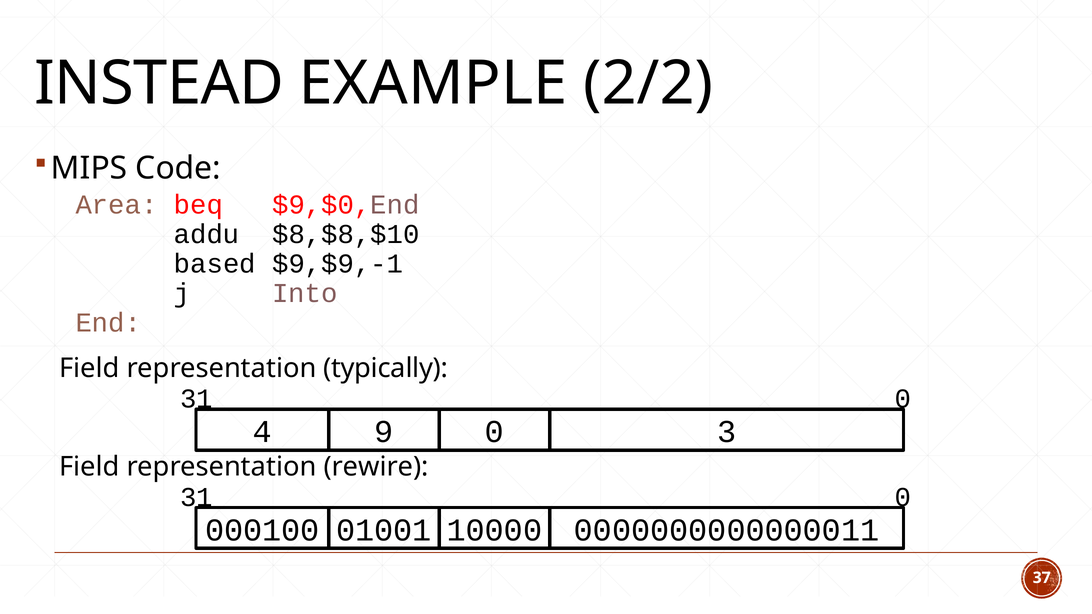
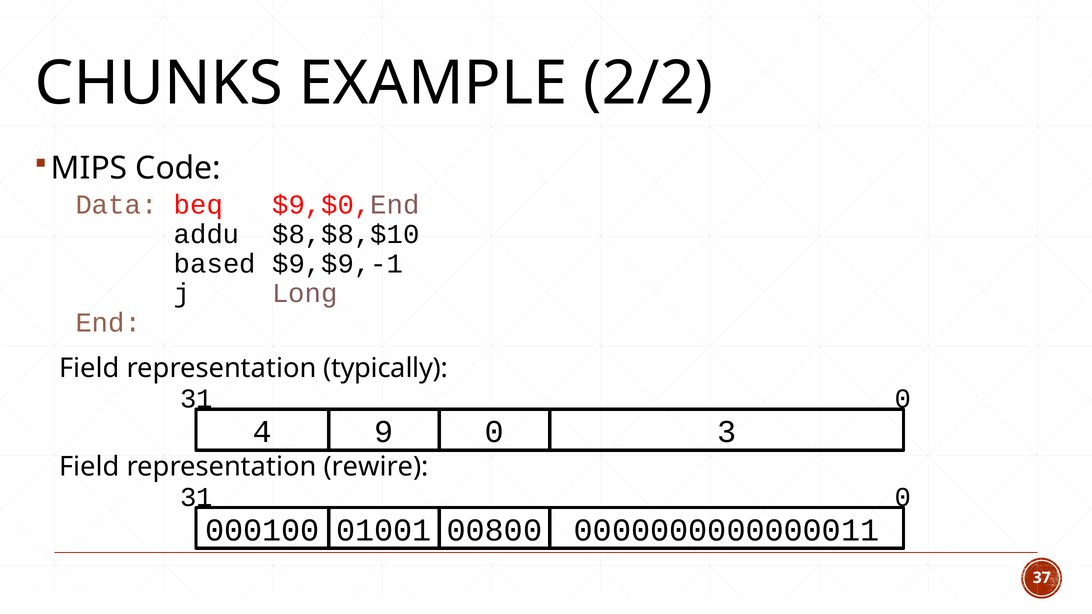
INSTEAD: INSTEAD -> CHUNKS (159, 83)
Area: Area -> Data (117, 205)
Into: Into -> Long (305, 293)
10000: 10000 -> 00800 (494, 530)
